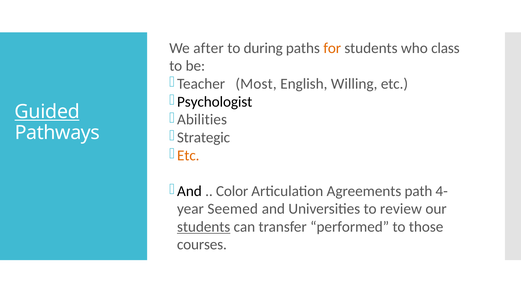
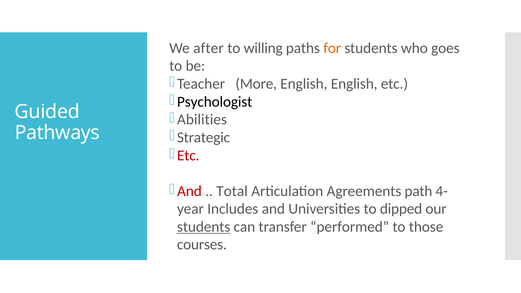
during: during -> willing (263, 48)
class: class -> goes (445, 48)
Most: Most -> More (256, 84)
English Willing: Willing -> English (354, 84)
Guided underline: present -> none (47, 112)
Etc colour: orange -> red (188, 155)
And colour: black -> red (189, 191)
Color: Color -> Total (232, 191)
Seemed: Seemed -> Includes (233, 209)
review: review -> dipped (401, 209)
